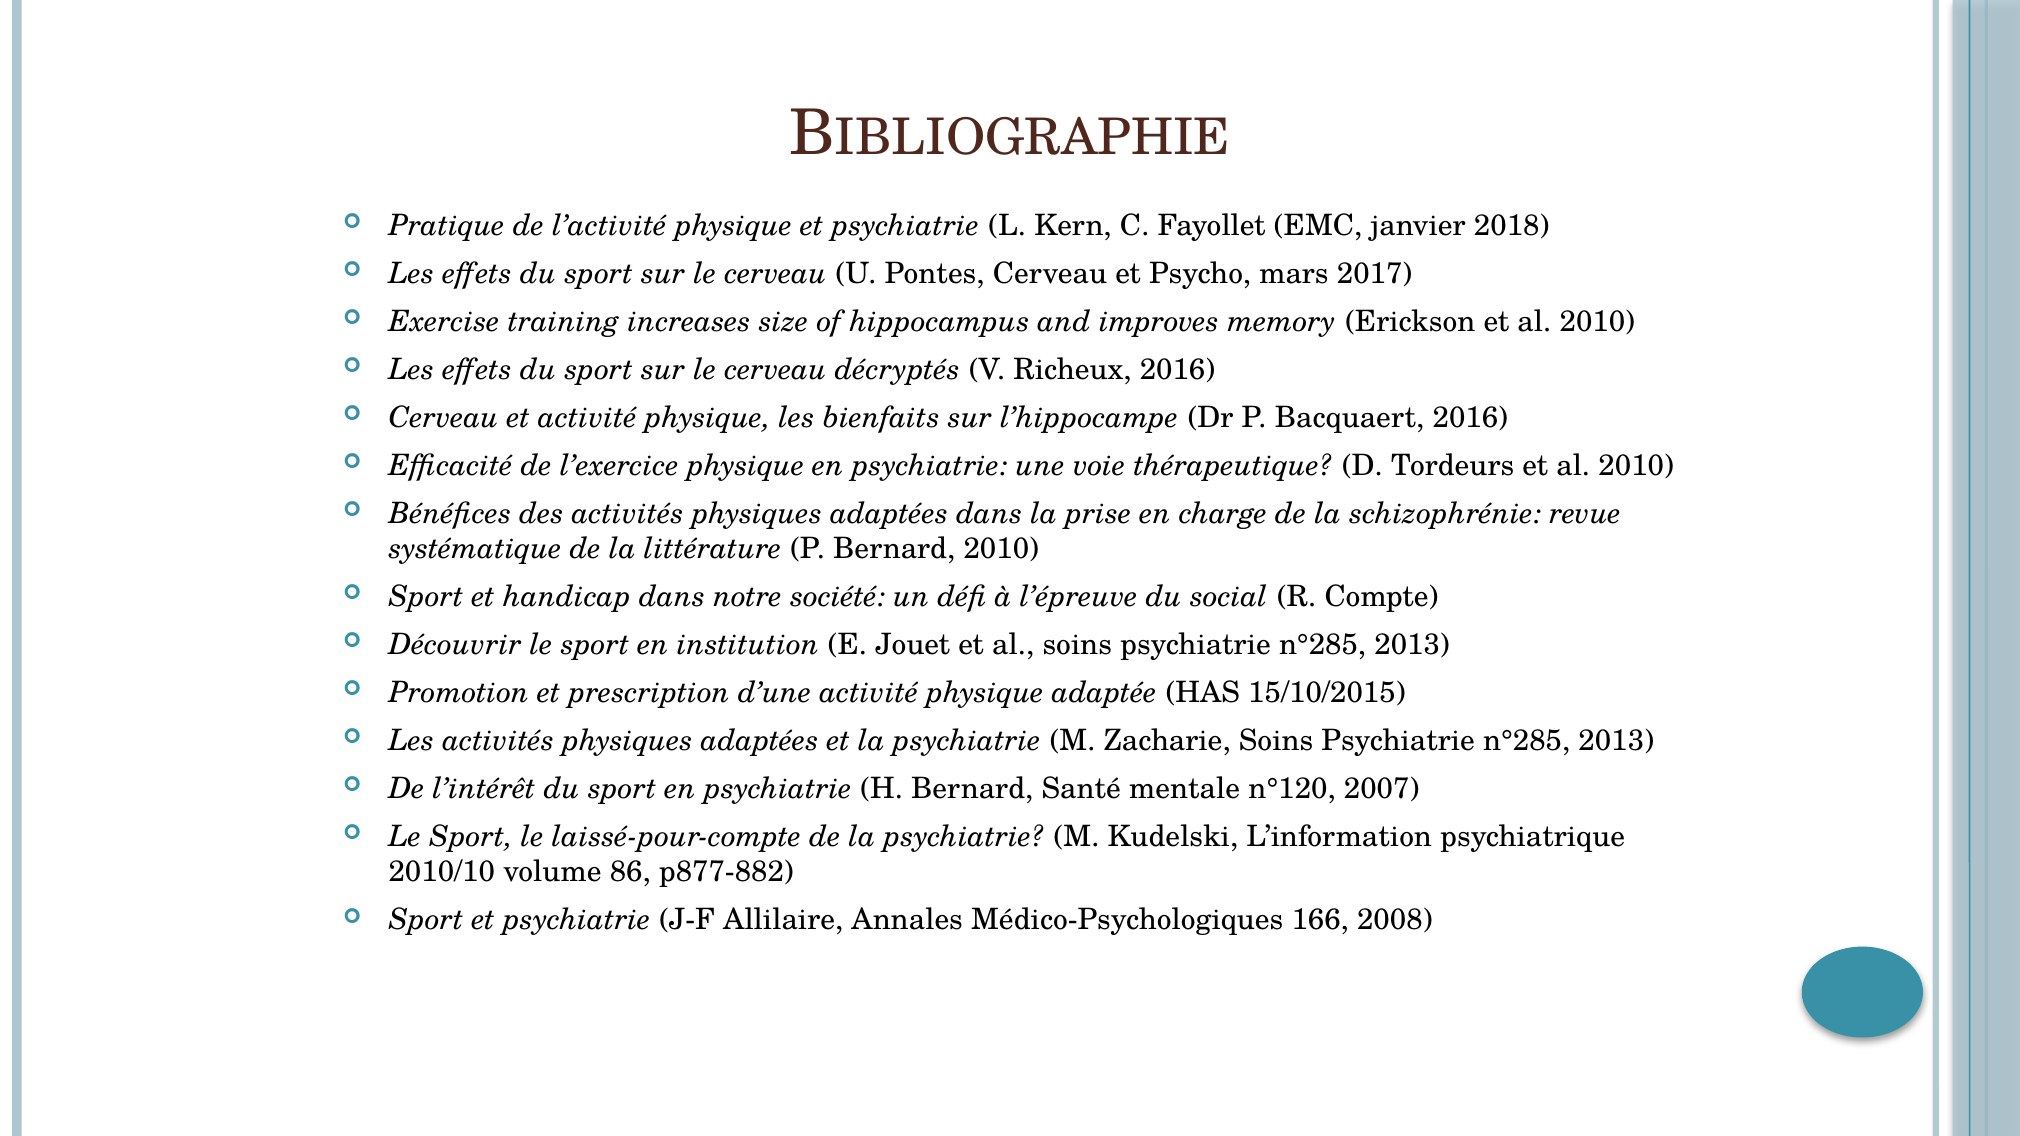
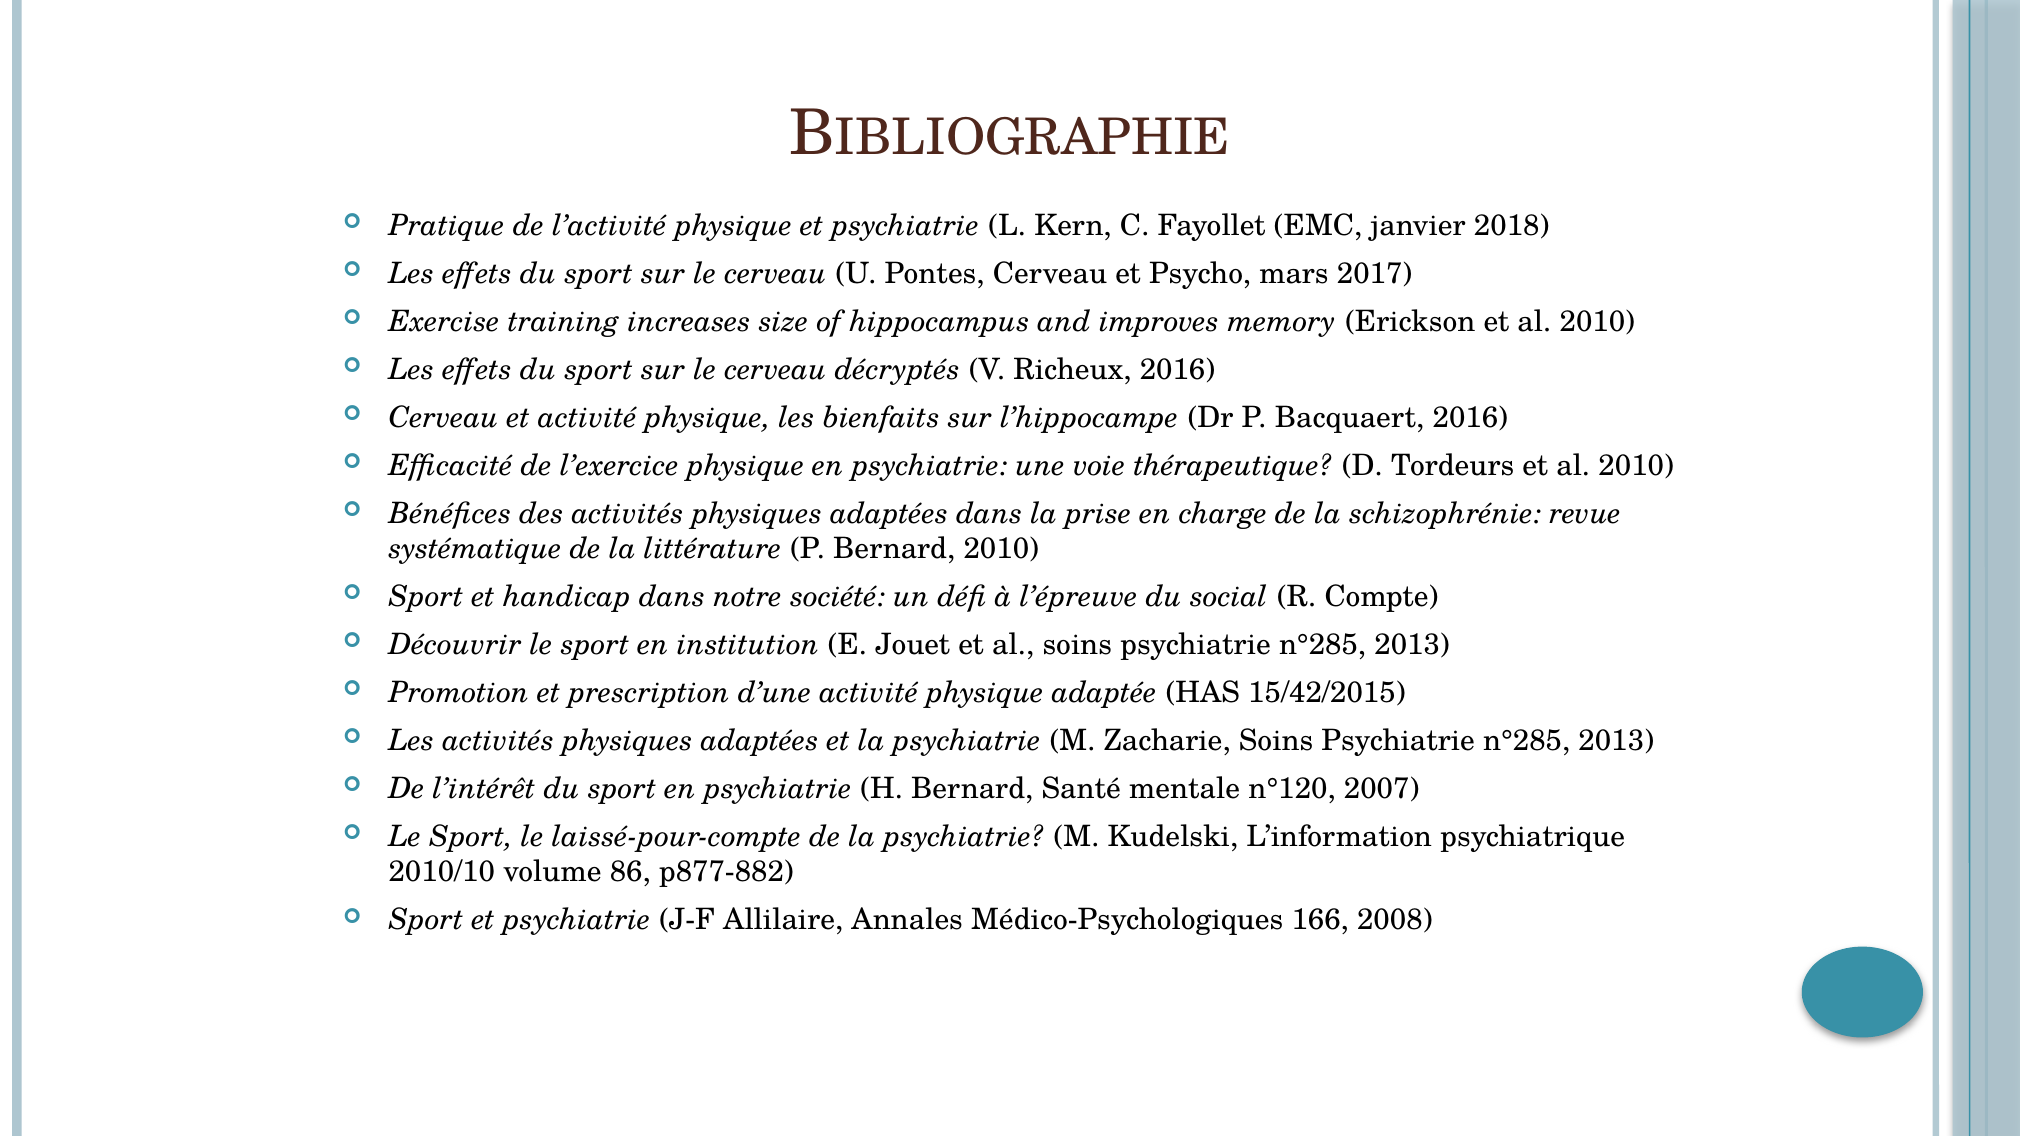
15/10/2015: 15/10/2015 -> 15/42/2015 (1327, 693)
